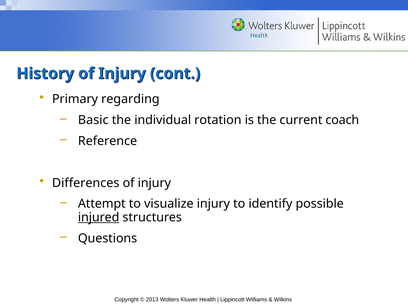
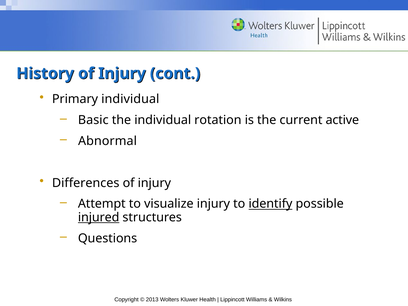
Primary regarding: regarding -> individual (130, 99)
coach: coach -> active (342, 120)
Reference: Reference -> Abnormal (108, 141)
identify underline: none -> present (270, 204)
